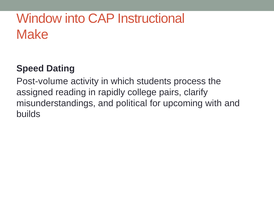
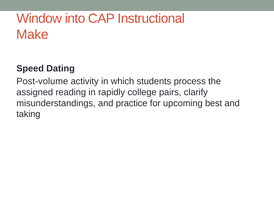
political: political -> practice (132, 103)
with: with -> best (214, 103)
builds: builds -> taking (28, 114)
